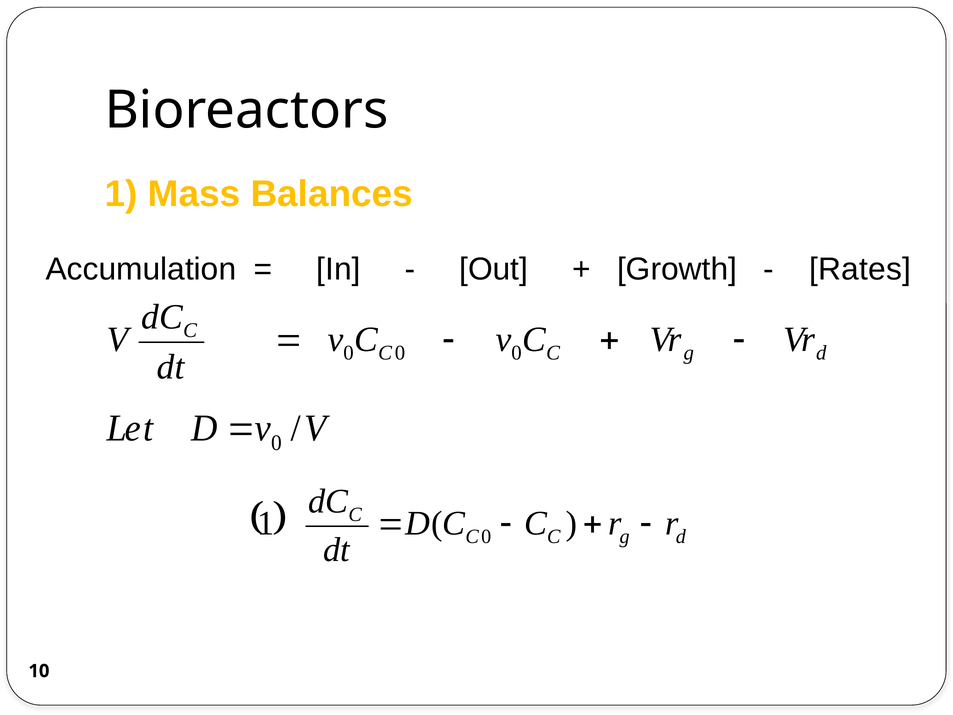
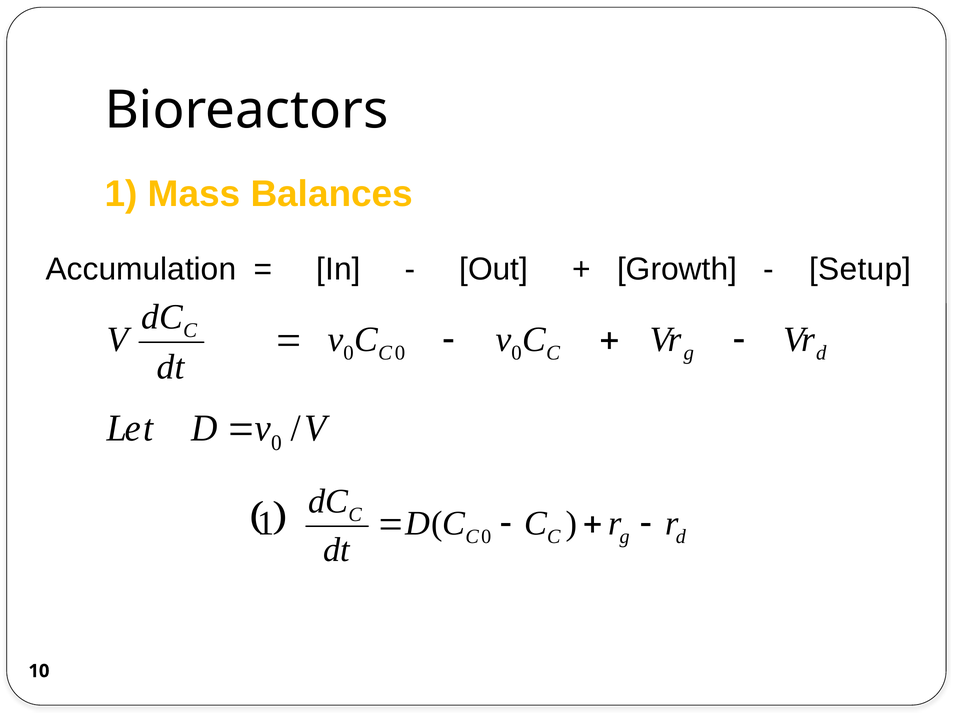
Rates: Rates -> Setup (860, 269)
